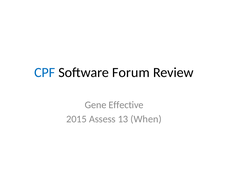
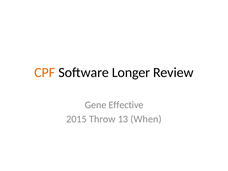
CPF colour: blue -> orange (45, 72)
Forum: Forum -> Longer (131, 72)
Assess: Assess -> Throw (102, 119)
